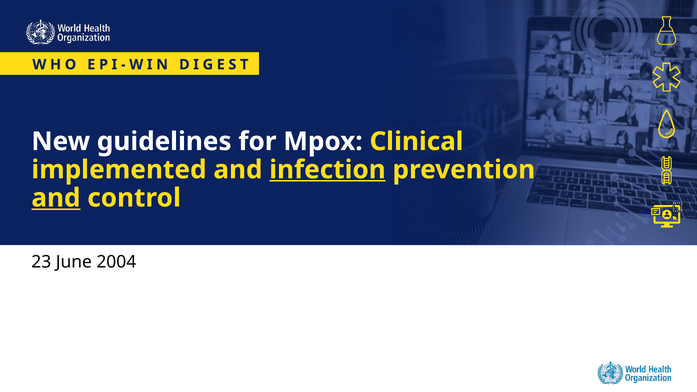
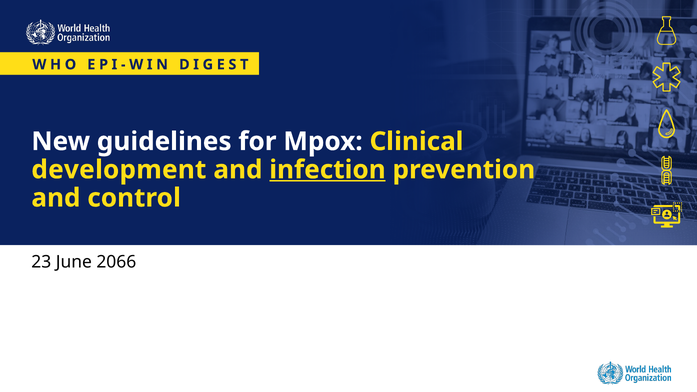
implemented: implemented -> development (119, 170)
and underline: present -> none (56, 198)
2004: 2004 -> 2066 (116, 262)
